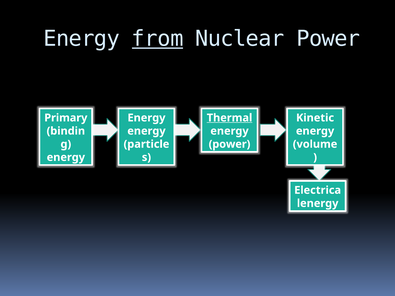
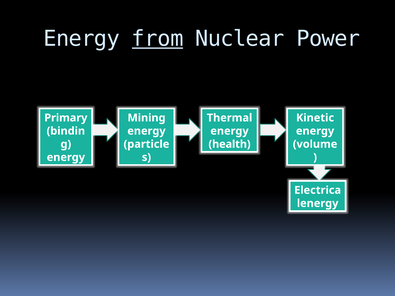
Energy: Energy -> Mining (146, 118)
Thermal underline: present -> none (230, 118)
power: power -> health (230, 144)
